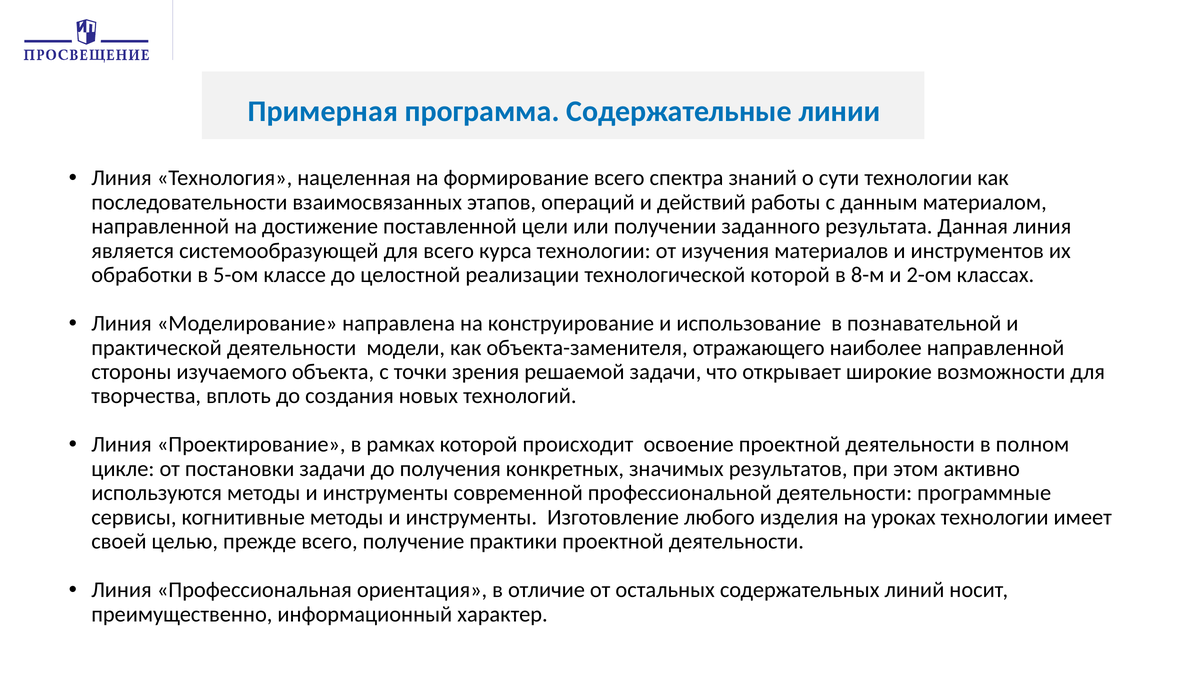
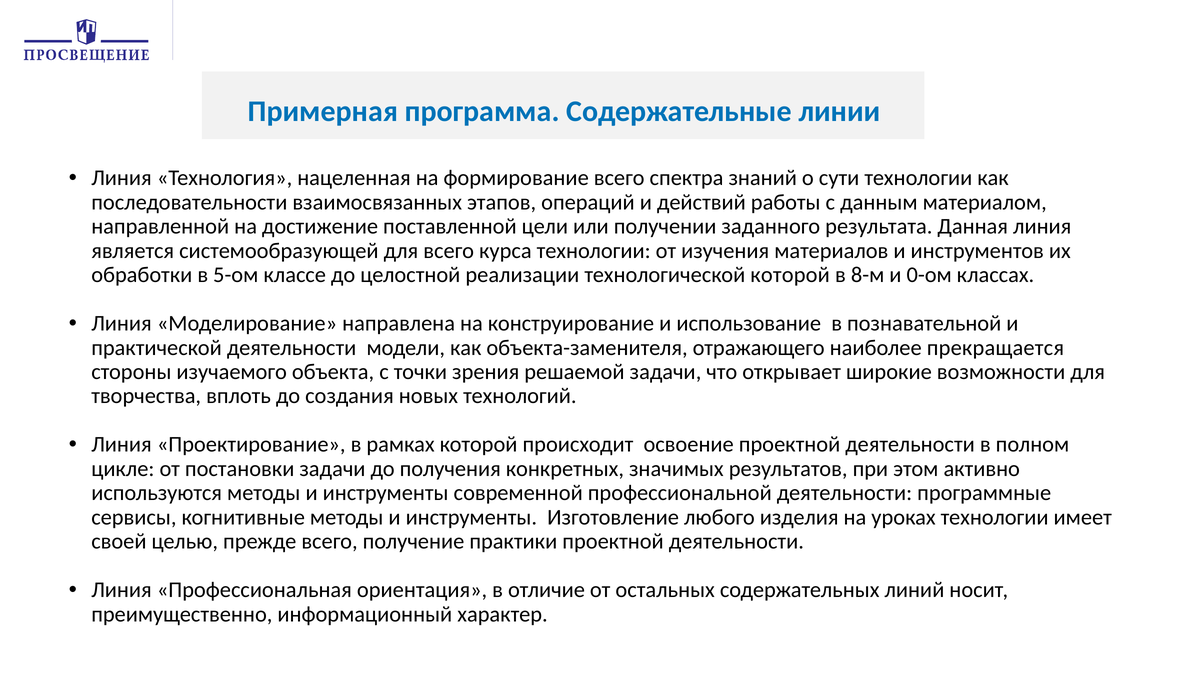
2-ом: 2-ом -> 0-ом (929, 275)
наиболее направленной: направленной -> прекращается (995, 348)
